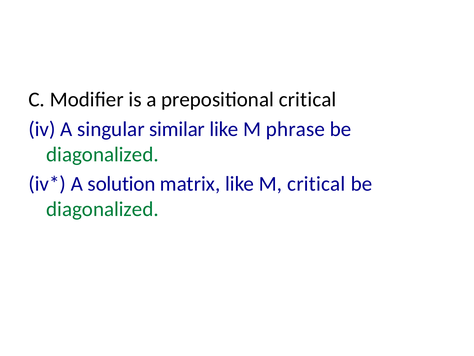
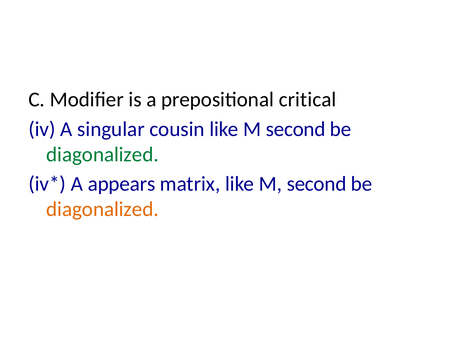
similar: similar -> cousin (177, 129)
phrase: phrase -> second (296, 129)
solution: solution -> appears (121, 184)
matrix like M critical: critical -> second (317, 184)
diagonalized colour: green -> orange (102, 209)
